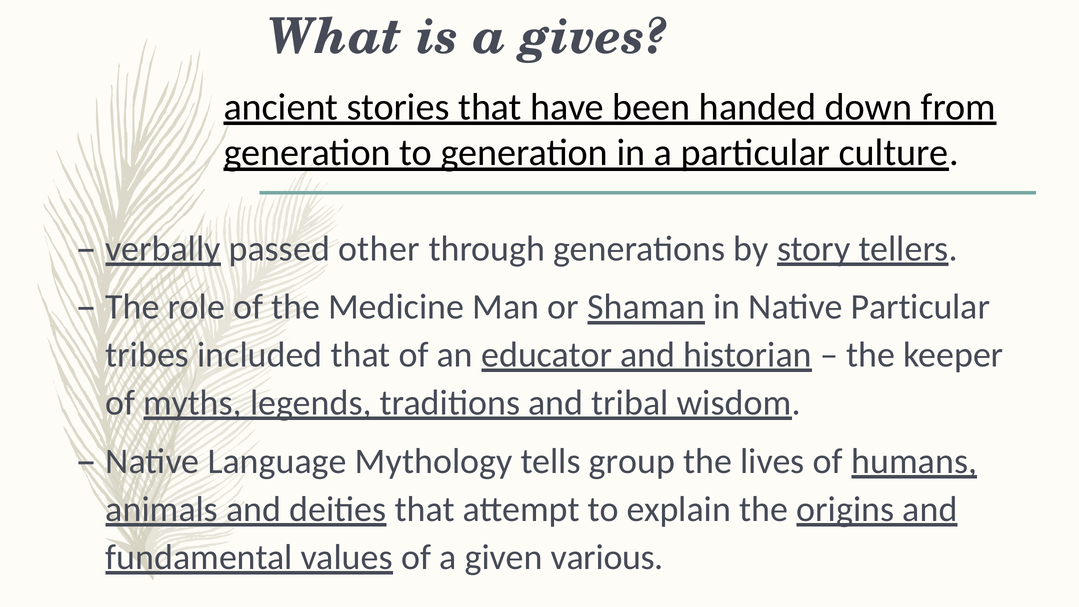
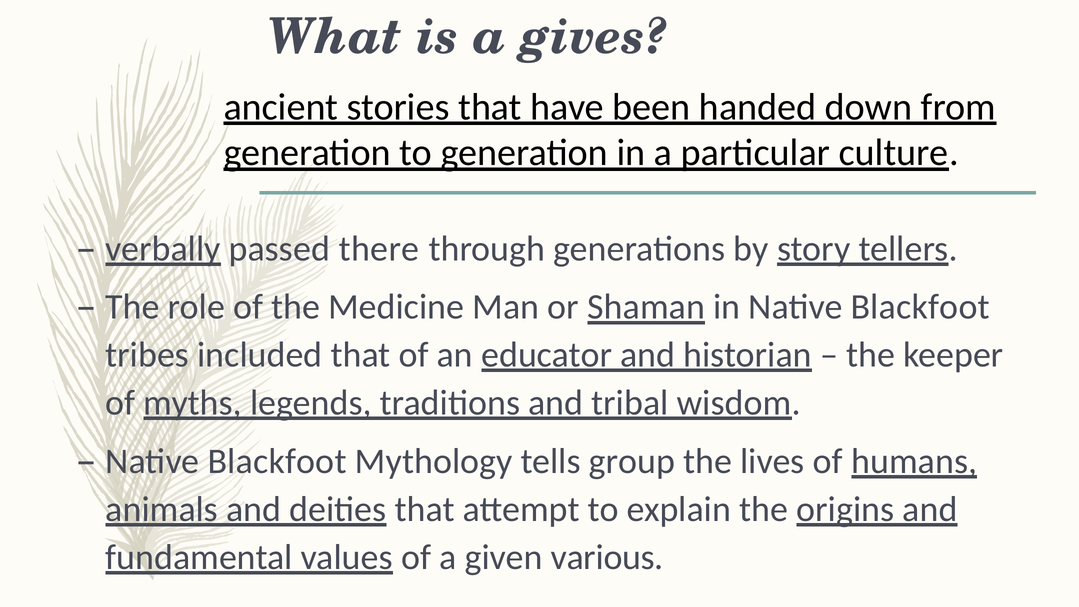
other: other -> there (379, 249)
in Native Particular: Particular -> Blackfoot (920, 307)
Language: Language -> Blackfoot (277, 461)
